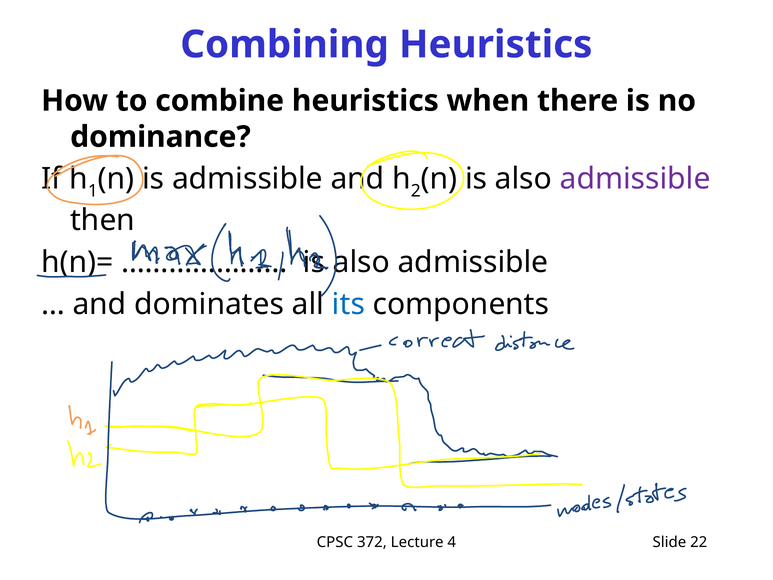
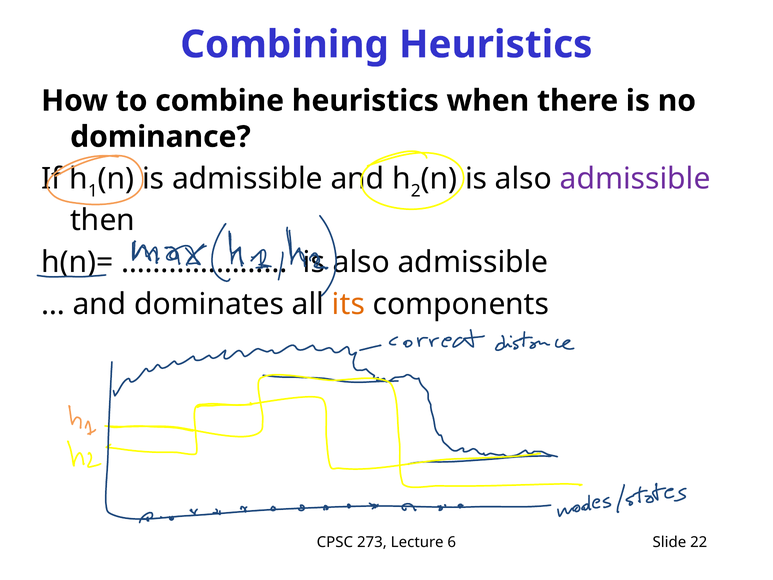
its colour: blue -> orange (348, 304)
372: 372 -> 273 (372, 542)
4: 4 -> 6 (452, 542)
